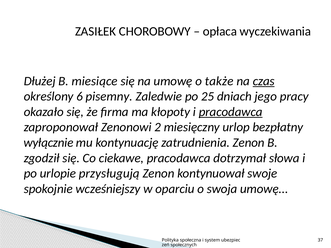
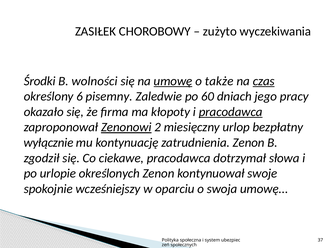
opłaca: opłaca -> zużyto (220, 32)
Dłużej: Dłużej -> Środki (40, 81)
miesiące: miesiące -> wolności (95, 81)
umowę underline: none -> present (173, 81)
25: 25 -> 60 (208, 97)
Zenonowi underline: none -> present (126, 127)
przysługują: przysługują -> określonych (109, 174)
